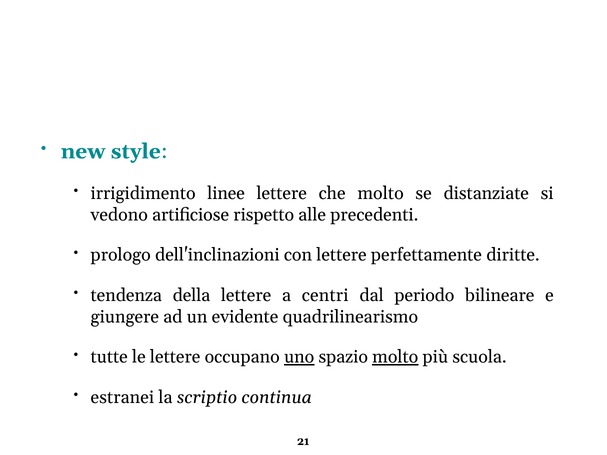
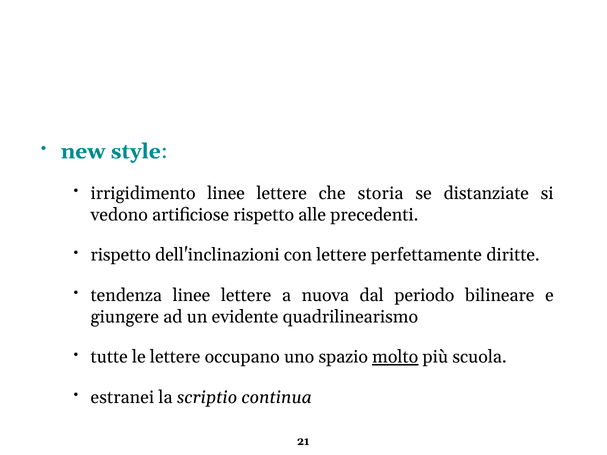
che molto: molto -> storia (381, 194)
prologo: prologo -> rispetto (121, 255)
tendenza della: della -> linee (191, 296)
centri: centri -> nuova (325, 296)
uno underline: present -> none (299, 357)
